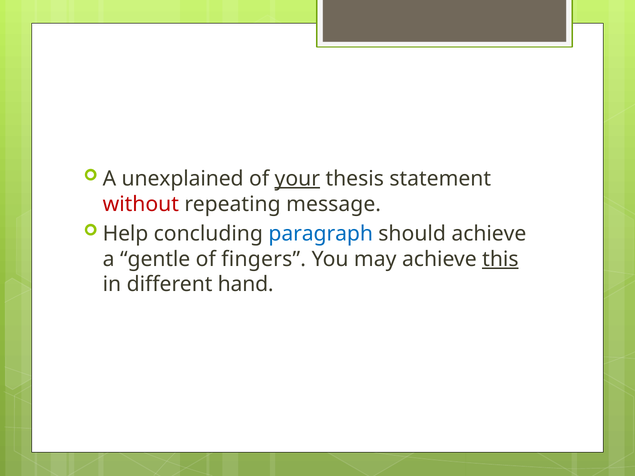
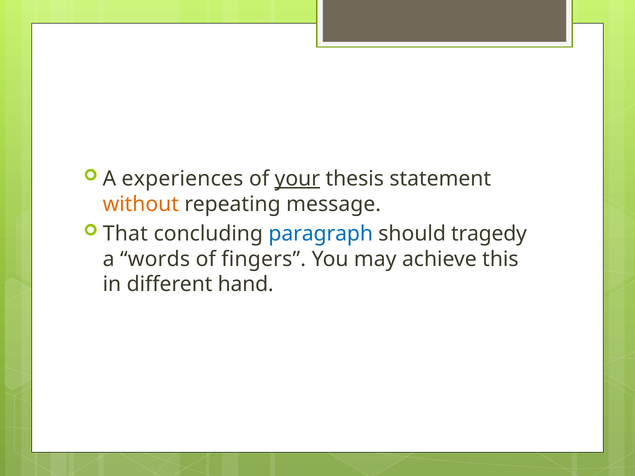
unexplained: unexplained -> experiences (182, 179)
without colour: red -> orange (141, 204)
Help: Help -> That (125, 234)
should achieve: achieve -> tragedy (489, 234)
gentle: gentle -> words (155, 259)
this underline: present -> none (500, 259)
